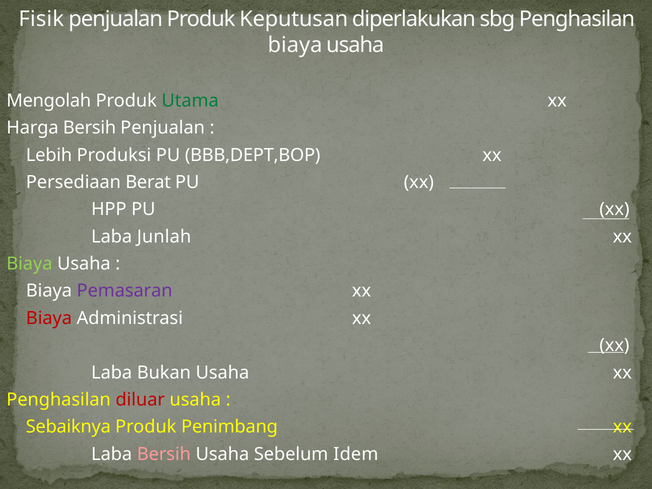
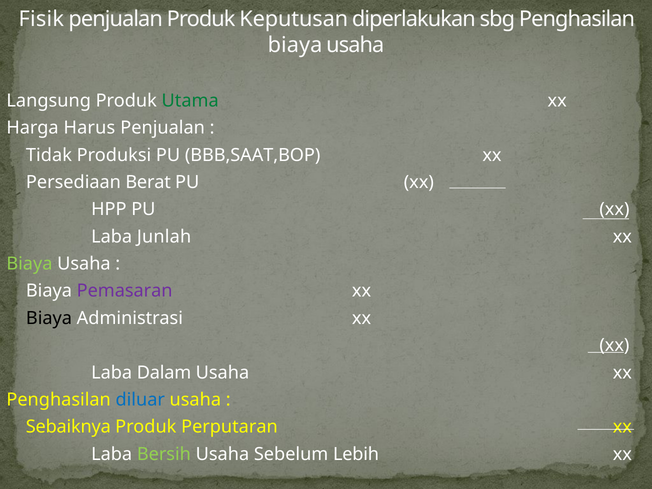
Mengolah: Mengolah -> Langsung (49, 101)
Harga Bersih: Bersih -> Harus (89, 128)
Lebih: Lebih -> Tidak (49, 155)
BBB,DEPT,BOP: BBB,DEPT,BOP -> BBB,SAAT,BOP (253, 155)
Biaya colour: red -> black (49, 318)
Bukan: Bukan -> Dalam (164, 373)
diluar colour: red -> blue (140, 400)
Penimbang: Penimbang -> Perputaran (229, 427)
Bersih colour: pink -> light green (164, 454)
Idem: Idem -> Lebih (356, 454)
